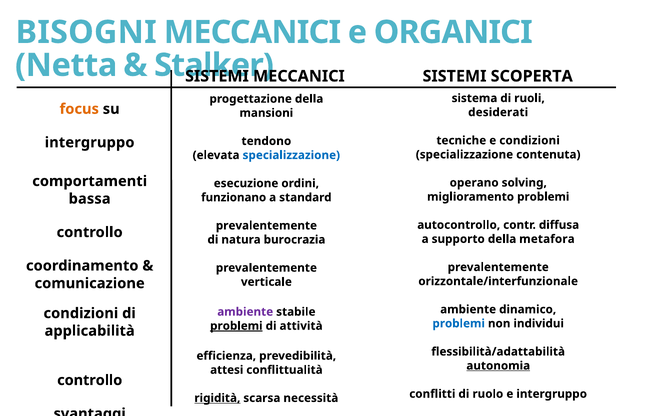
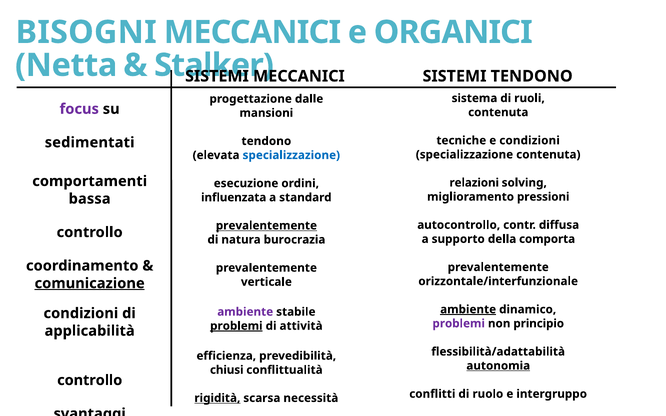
SISTEMI SCOPERTA: SCOPERTA -> TENDONO (532, 76)
progettazione della: della -> dalle (309, 99)
focus colour: orange -> purple (79, 109)
desiderati: desiderati -> contenuta (498, 112)
intergruppo: intergruppo -> sedimentati (90, 143)
operano: operano -> relazioni (474, 183)
miglioramento problemi: problemi -> pressioni (543, 197)
funzionano: funzionano -> influenzata (234, 198)
prevalentemente underline: none -> present (266, 226)
metafora: metafora -> comporta (547, 239)
comunicazione underline: none -> present (90, 283)
ambiente underline: none -> present (468, 310)
problemi colour: blue -> purple (459, 324)
individui: individui -> principio (539, 324)
attesi: attesi -> chiusi (227, 370)
